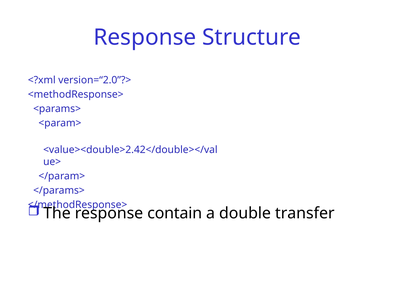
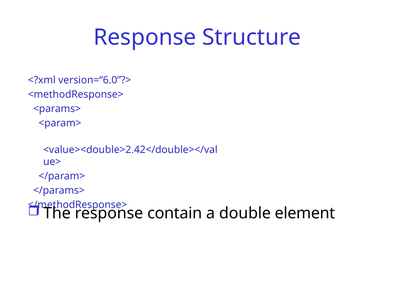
version=“2.0”?>: version=“2.0”?> -> version=“6.0”?> (95, 80)
transfer: transfer -> element (305, 213)
